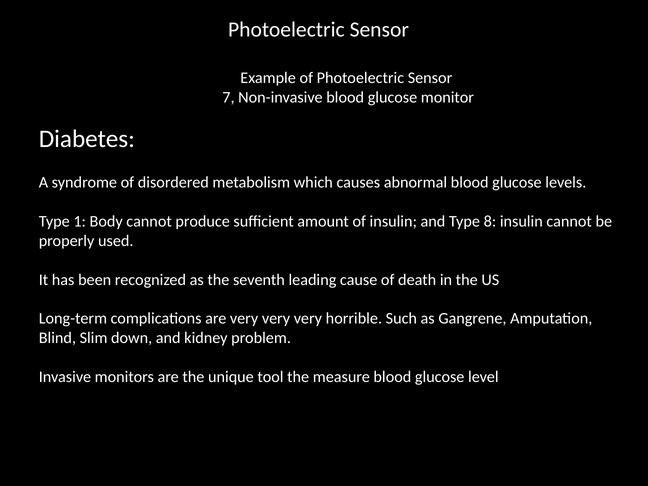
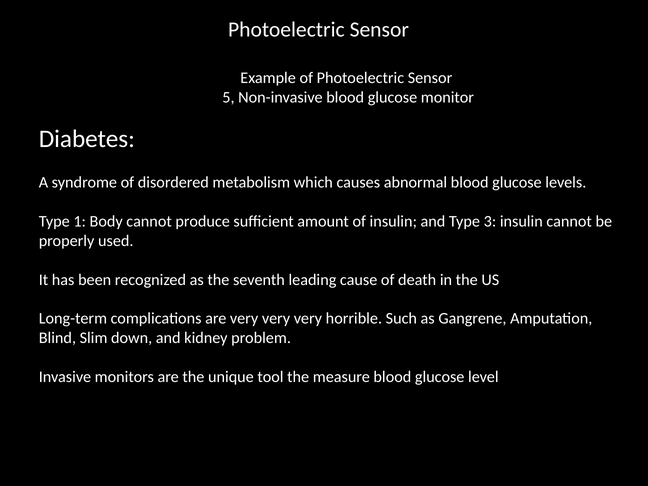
7: 7 -> 5 (228, 97)
8: 8 -> 3 (490, 221)
